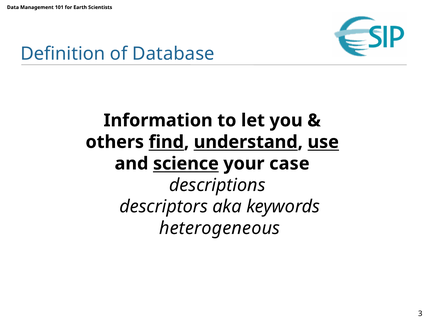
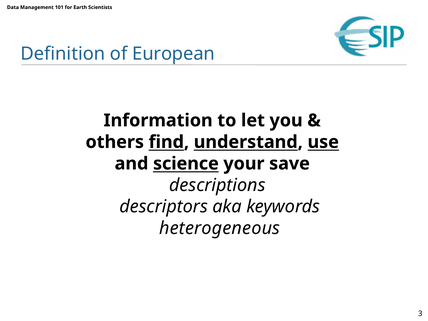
Database: Database -> European (174, 54)
case: case -> save (289, 164)
